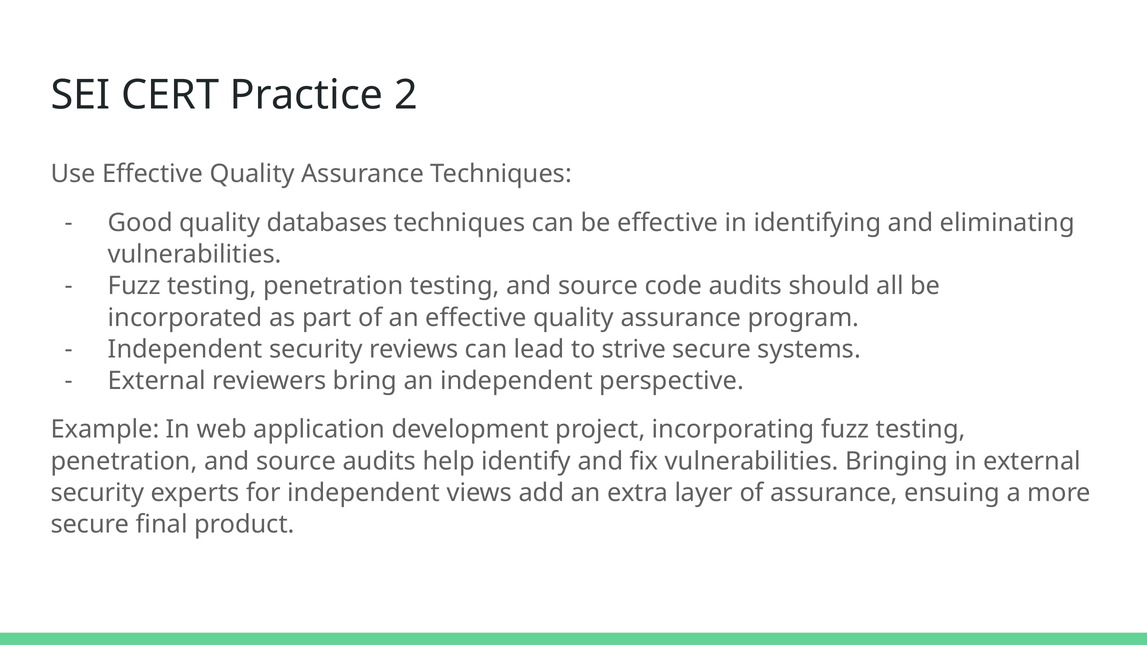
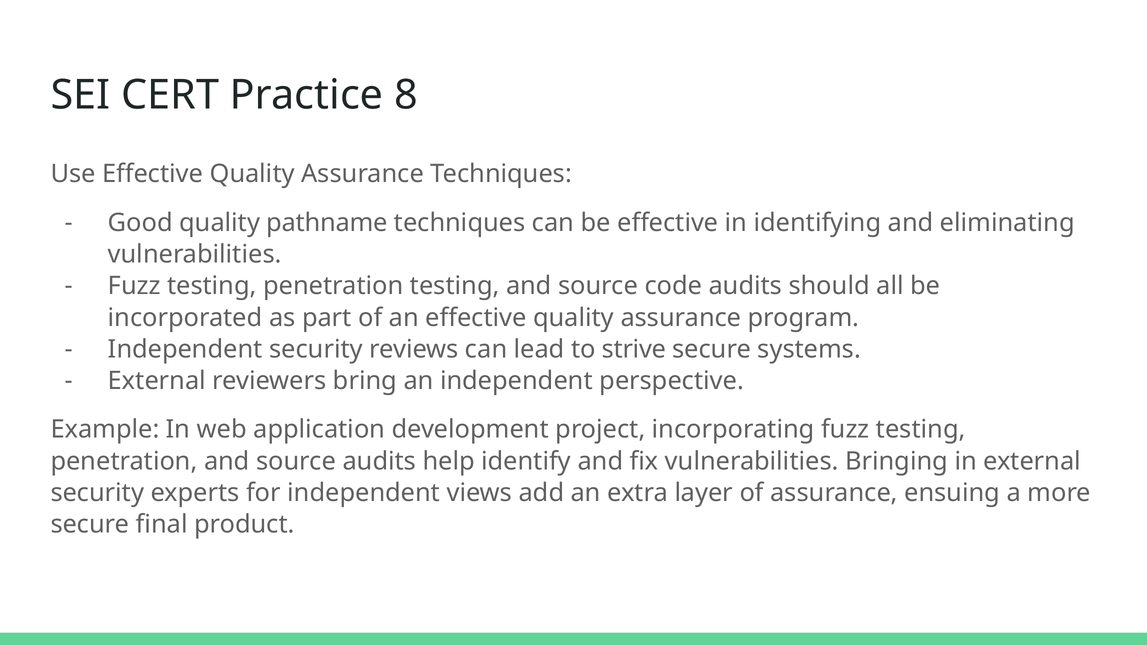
2: 2 -> 8 (406, 95)
databases: databases -> pathname (327, 223)
